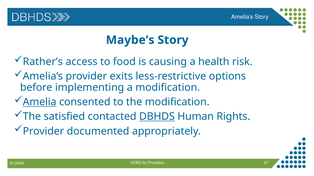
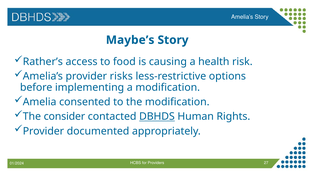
exits: exits -> risks (121, 76)
Amelia underline: present -> none (40, 102)
satisfied: satisfied -> consider (64, 117)
